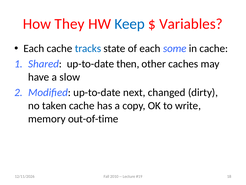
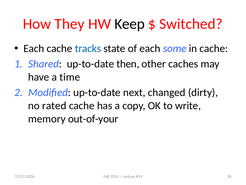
Keep colour: blue -> black (130, 24)
Variables: Variables -> Switched (191, 24)
slow: slow -> time (70, 77)
taken: taken -> rated (54, 105)
out-of-time: out-of-time -> out-of-your (93, 118)
